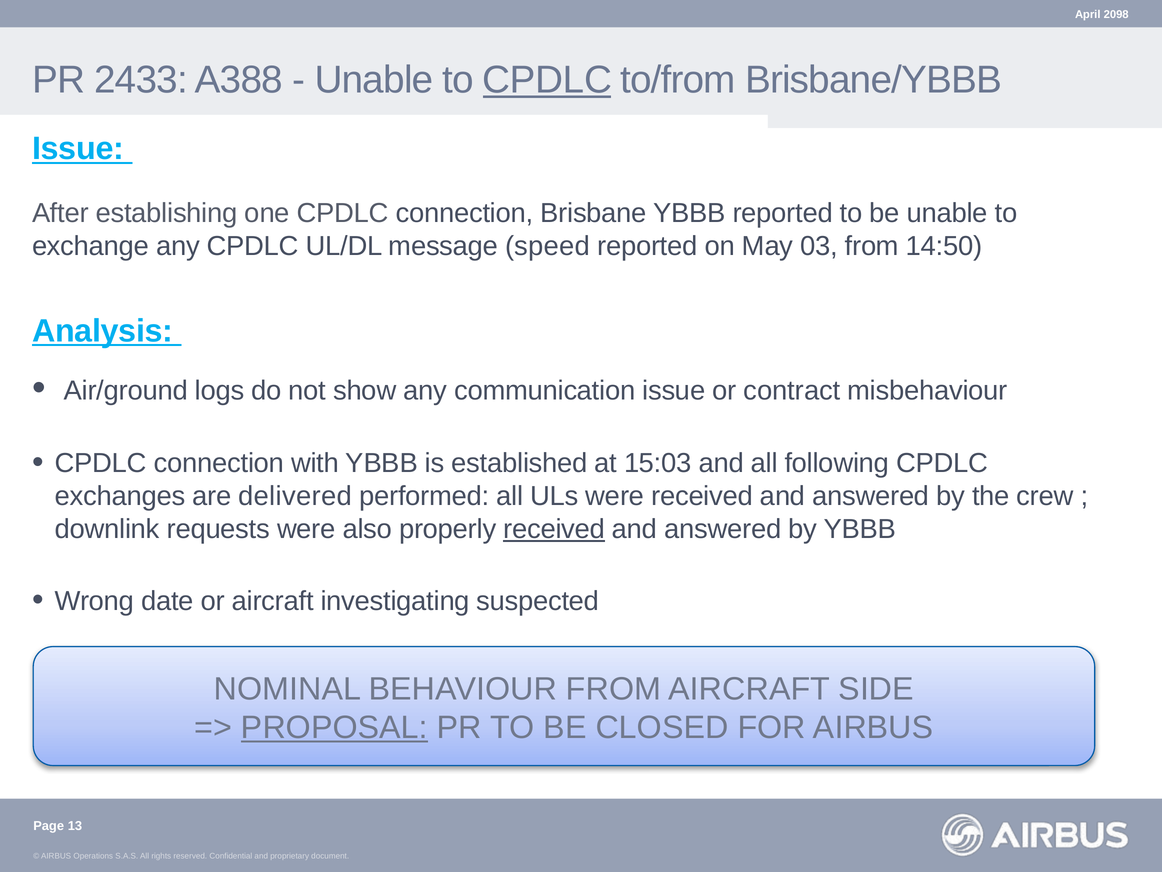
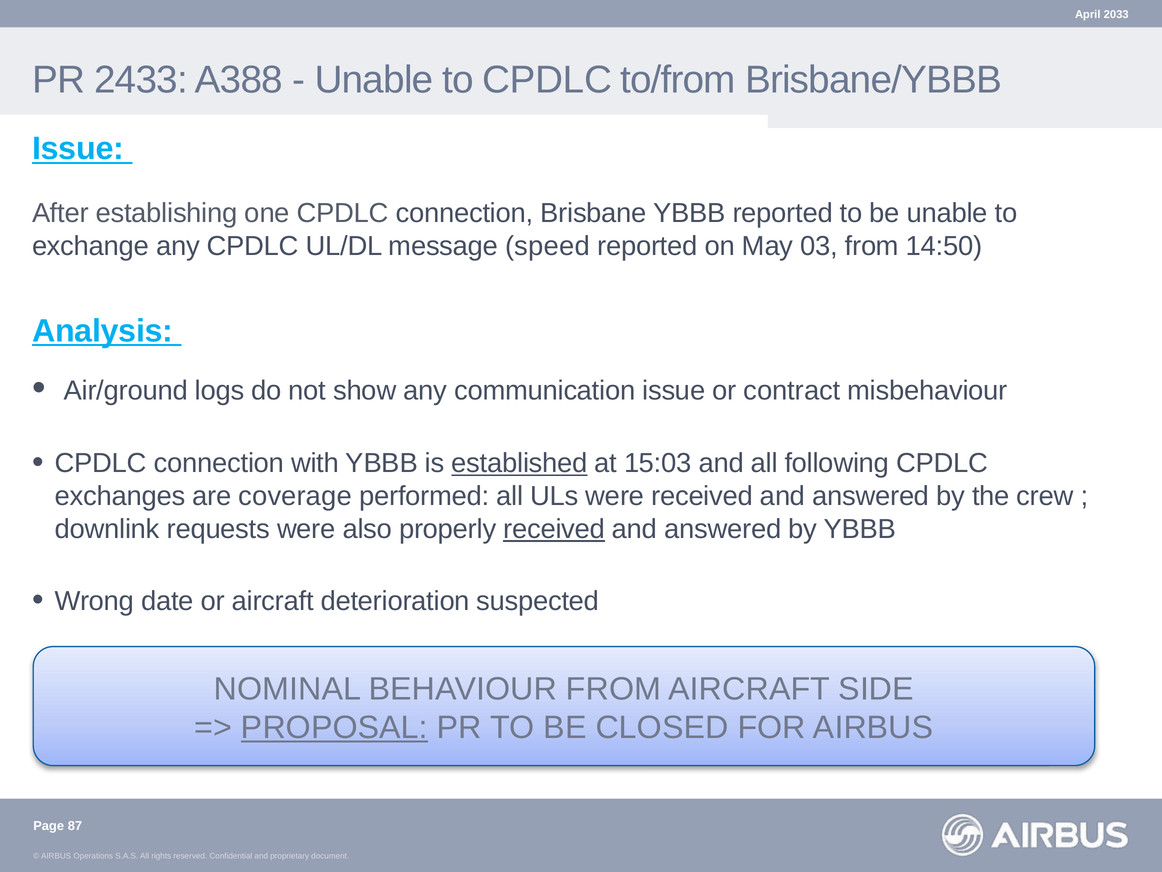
2098: 2098 -> 2033 (1116, 14)
CPDLC underline: present -> none (547, 80)
established underline: none -> present (520, 463)
delivered: delivered -> coverage (295, 496)
investigating: investigating -> deterioration (395, 601)
13: 13 -> 87 (75, 825)
